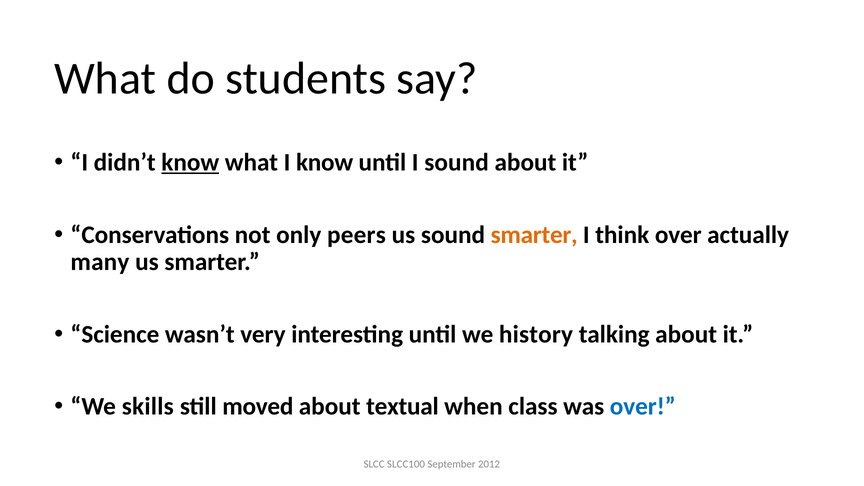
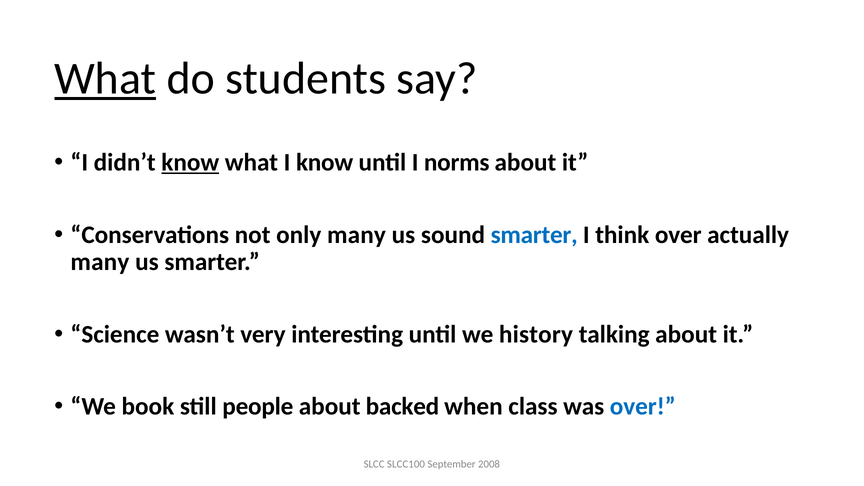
What underline: none -> present (105, 79)
I sound: sound -> norms (457, 162)
only peers: peers -> many (356, 235)
smarter colour: orange -> blue (534, 235)
skills: skills -> book (148, 407)
moved: moved -> people (258, 407)
textual: textual -> backed (402, 407)
2012: 2012 -> 2008 (489, 464)
